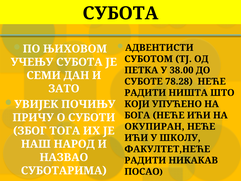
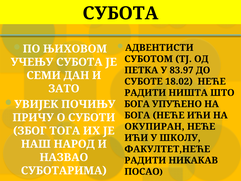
38.00: 38.00 -> 83.97 (182, 70)
78.28: 78.28 -> 18.02 (179, 81)
КОЈИ: КОЈИ -> БОГА (137, 104)
